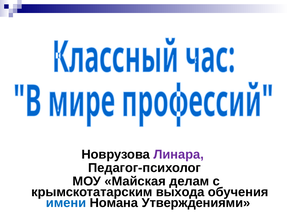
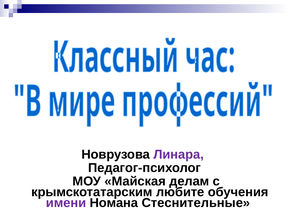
выхода: выхода -> любите (180, 192)
имени colour: blue -> purple (66, 203)
Утверждениями: Утверждениями -> Стеснительные (196, 203)
